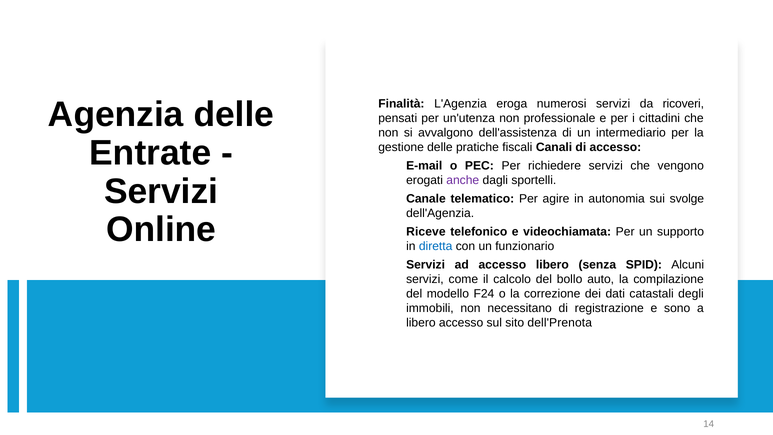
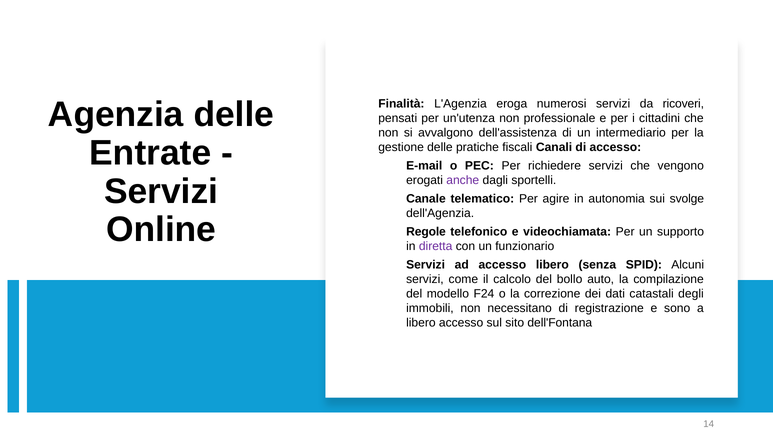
Riceve: Riceve -> Regole (426, 232)
diretta colour: blue -> purple (436, 246)
dell'Prenota: dell'Prenota -> dell'Fontana (560, 323)
